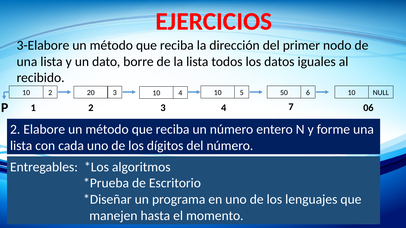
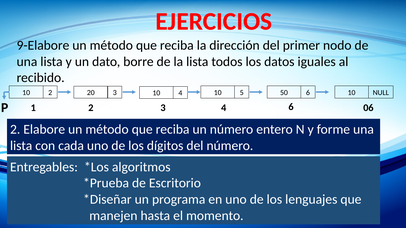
3-Elabore: 3-Elabore -> 9-Elabore (43, 45)
4 7: 7 -> 6 (291, 107)
